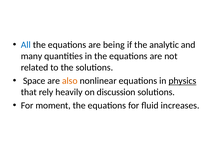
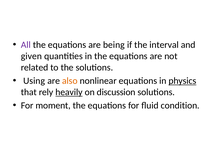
All colour: blue -> purple (26, 45)
analytic: analytic -> interval (164, 45)
many: many -> given (31, 56)
Space: Space -> Using (34, 81)
heavily underline: none -> present (69, 92)
increases: increases -> condition (180, 106)
